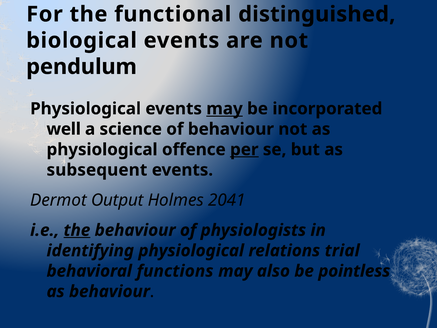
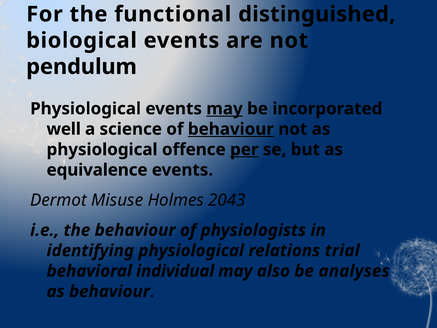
behaviour underline: none -> present (231, 129)
subsequent: subsequent -> equivalence (97, 170)
Output: Output -> Misuse (117, 200)
2041: 2041 -> 2043 (227, 200)
the underline: present -> none (77, 230)
functions: functions -> individual (175, 271)
pointless: pointless -> analyses (354, 271)
